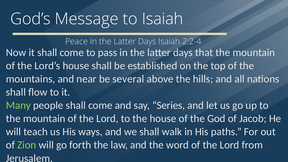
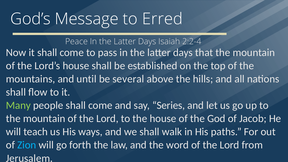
to Isaiah: Isaiah -> Erred (162, 19)
near: near -> until (87, 79)
Zion colour: light green -> light blue (27, 145)
